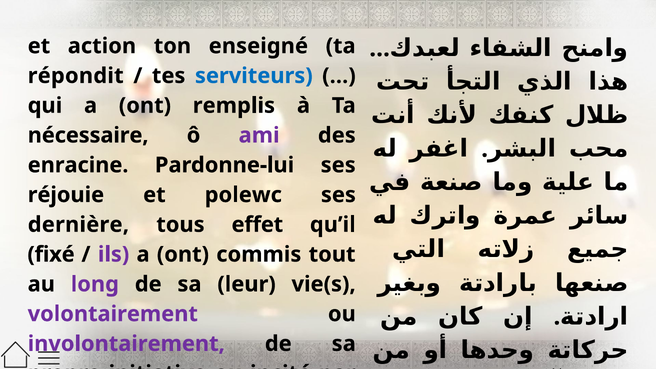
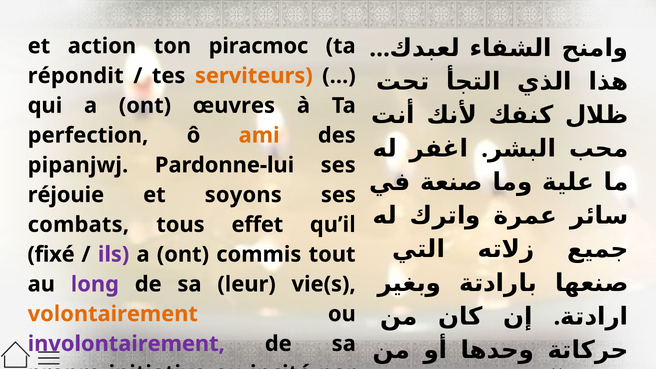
enseigné: enseigné -> piracmoc (258, 46)
serviteurs colour: blue -> orange (254, 76)
remplis: remplis -> œuvres (234, 106)
nécessaire: nécessaire -> perfection (88, 135)
ami colour: purple -> orange (259, 135)
enracine: enracine -> pipanjwj (78, 165)
polewc: polewc -> soyons (243, 195)
dernière: dernière -> combats (78, 225)
volontairement colour: purple -> orange (113, 314)
